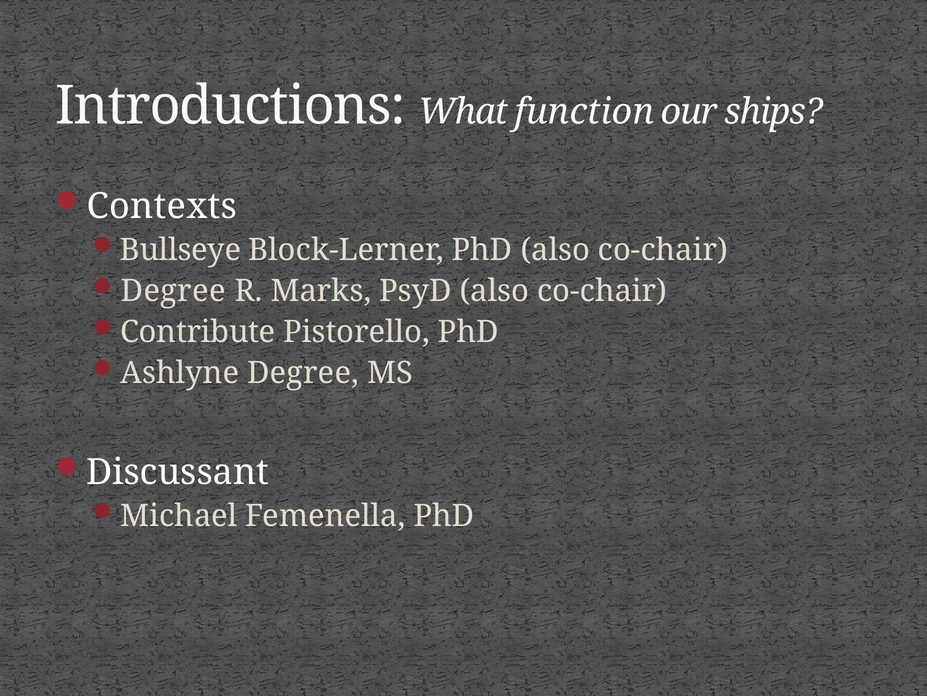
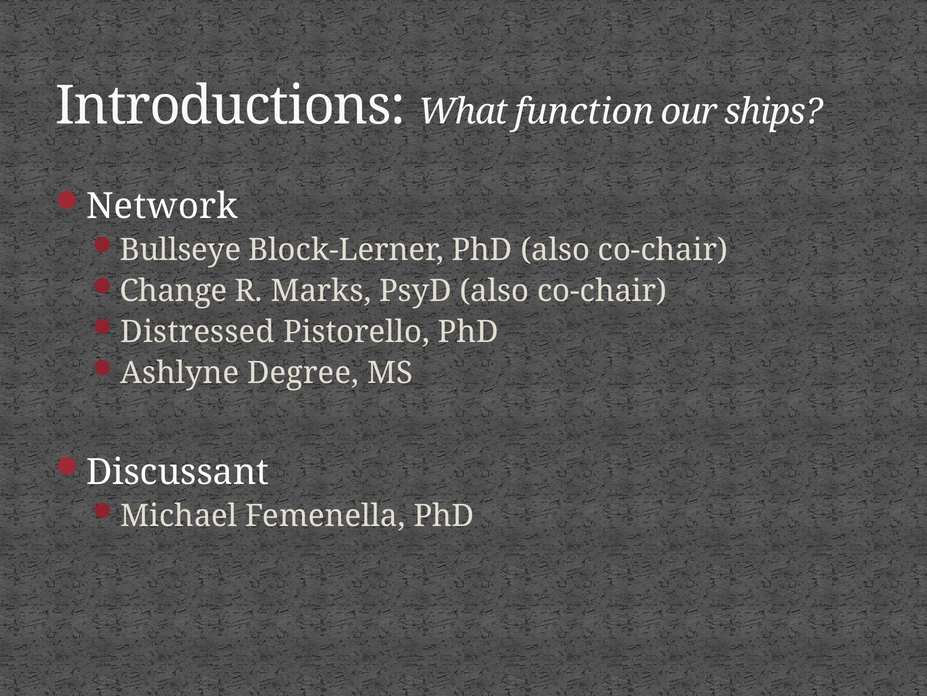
Contexts: Contexts -> Network (162, 206)
Degree: Degree -> Change (174, 291)
Contribute: Contribute -> Distressed (198, 332)
